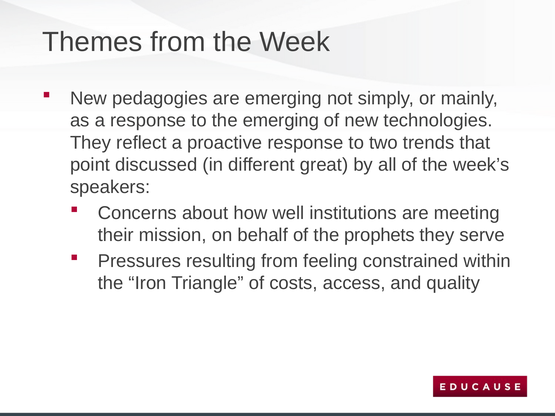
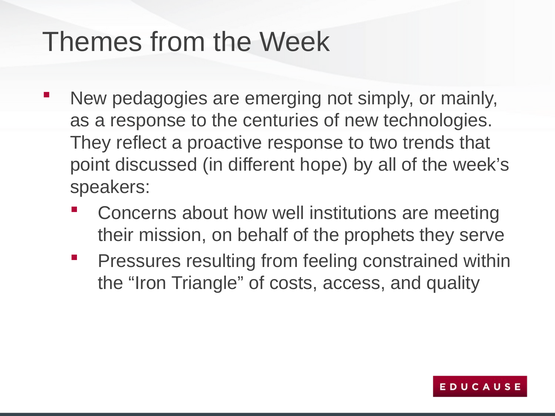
the emerging: emerging -> centuries (281, 121)
great: great -> hope (324, 165)
